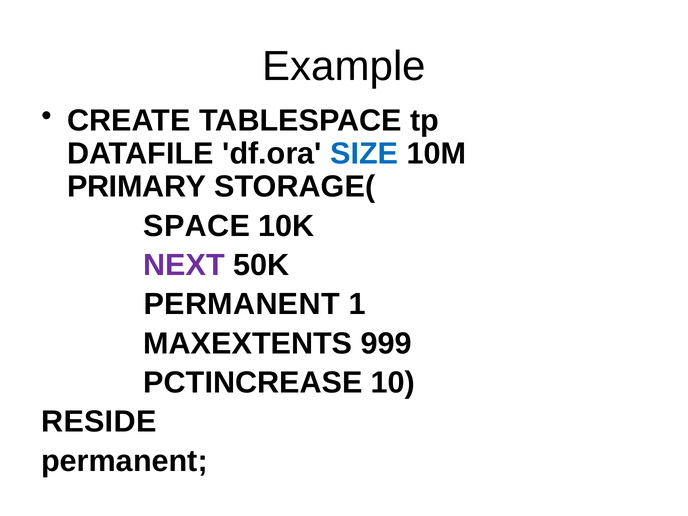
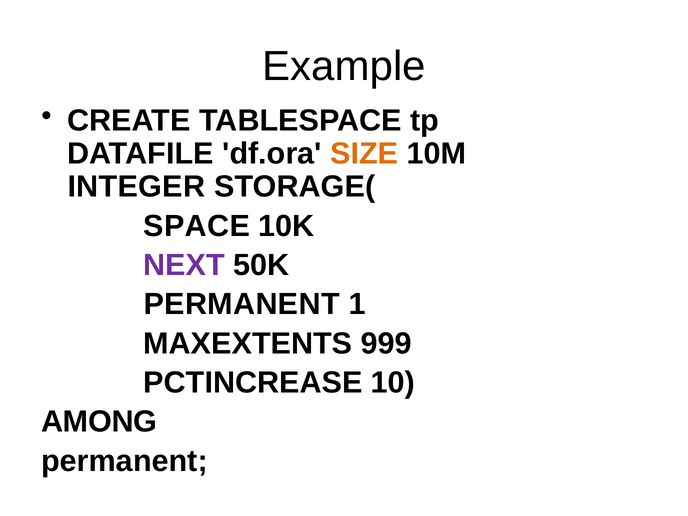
SIZE colour: blue -> orange (364, 154)
PRIMARY: PRIMARY -> INTEGER (136, 187)
RESIDE: RESIDE -> AMONG (99, 422)
